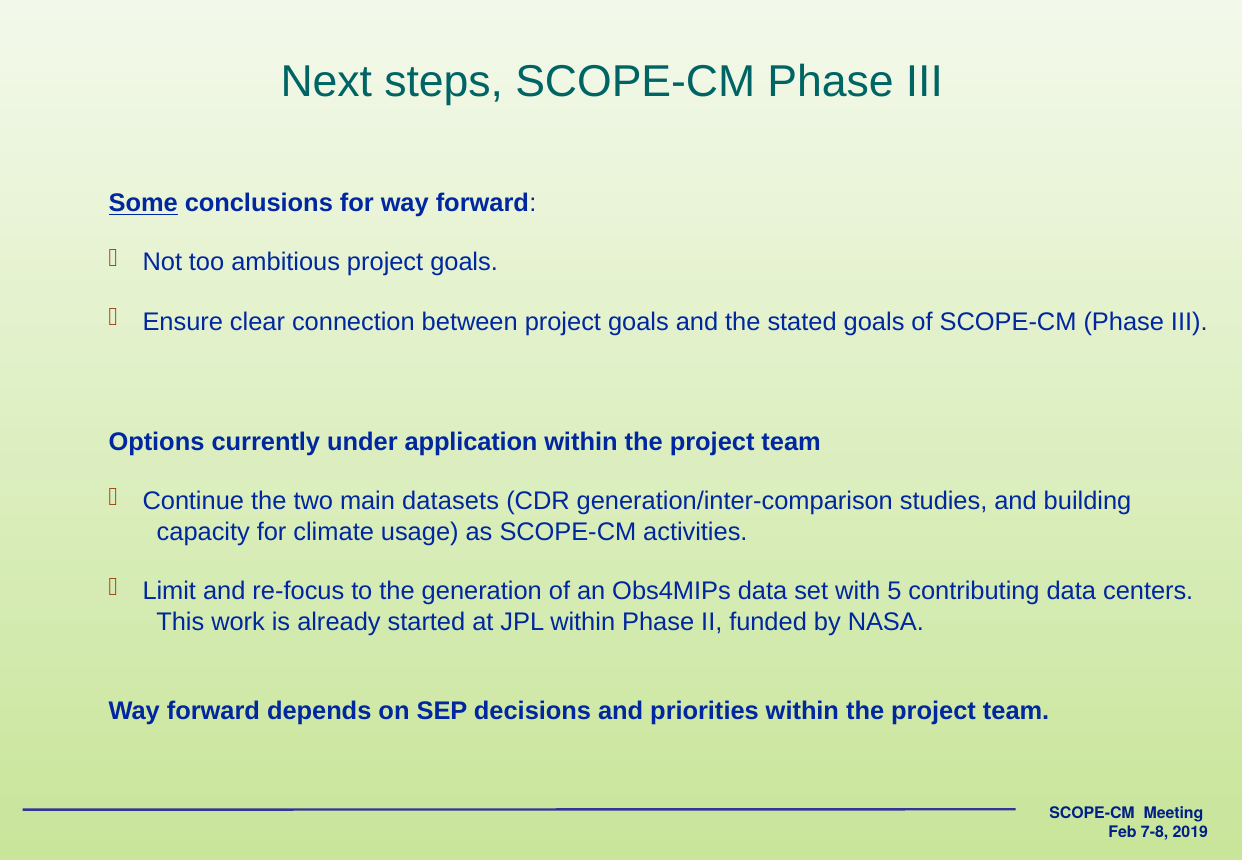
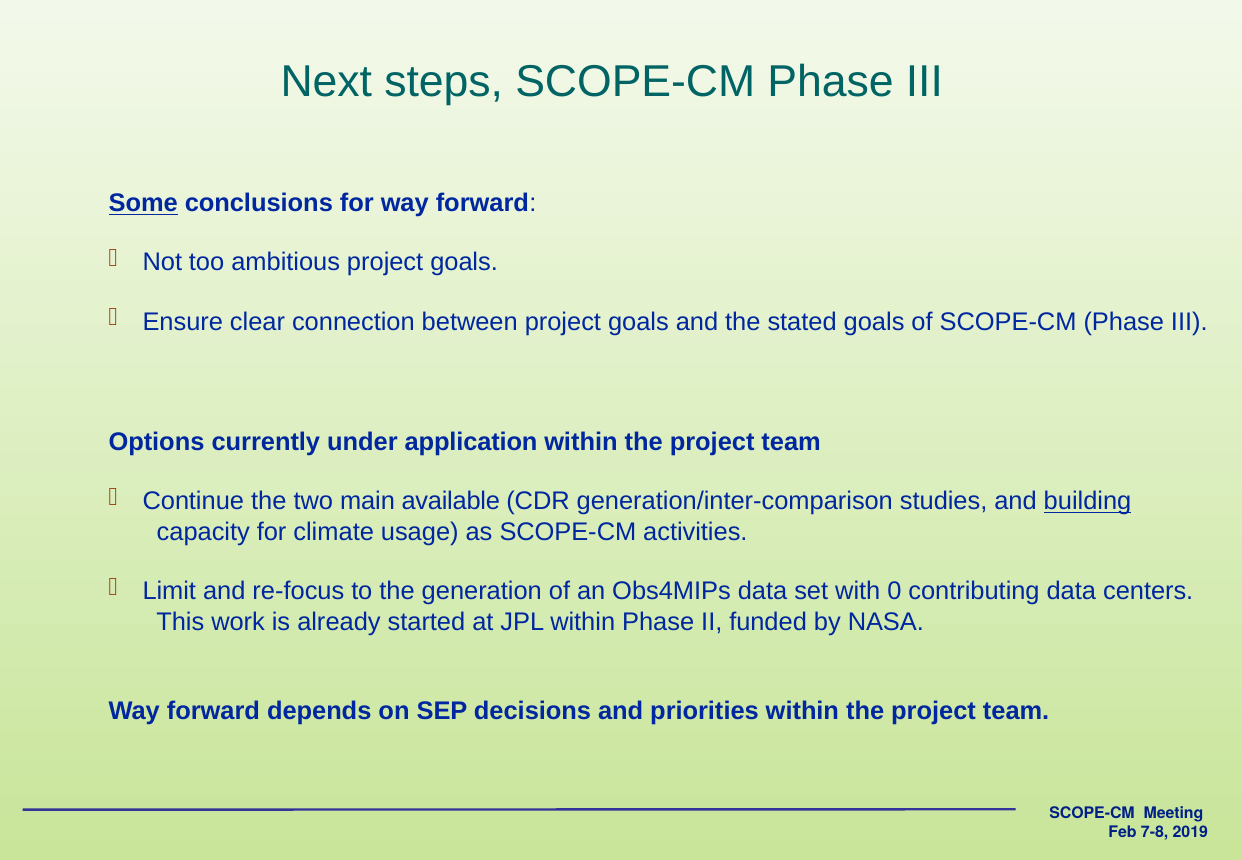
datasets: datasets -> available (451, 501)
building underline: none -> present (1088, 501)
5: 5 -> 0 (894, 591)
